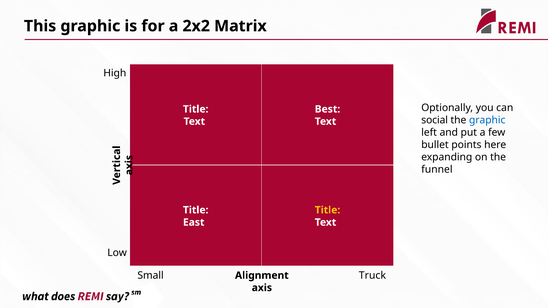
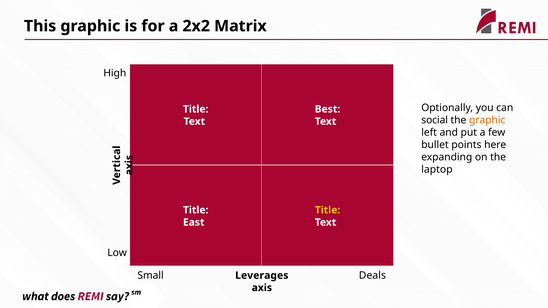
graphic colour: blue -> orange (487, 120)
funnel: funnel -> laptop (437, 169)
Alignment: Alignment -> Leverages (262, 276)
Truck: Truck -> Deals (372, 276)
